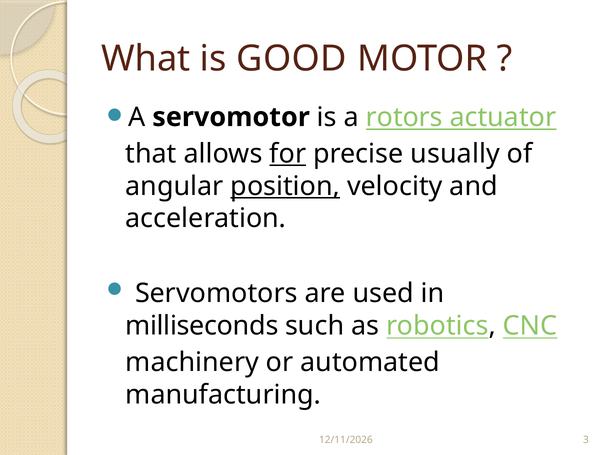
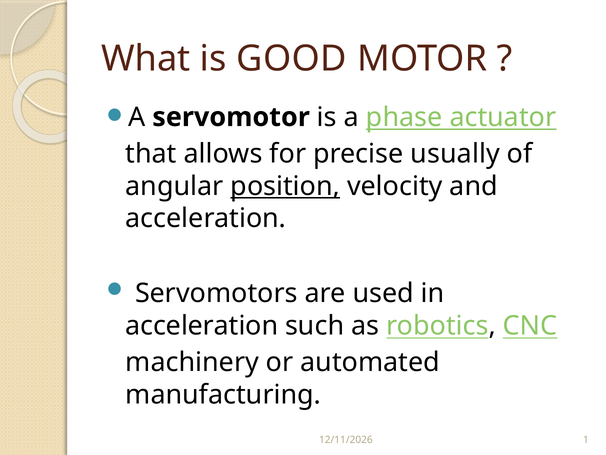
rotors: rotors -> phase (404, 117)
for underline: present -> none (288, 154)
milliseconds: milliseconds -> acceleration (202, 325)
3: 3 -> 1 (586, 439)
